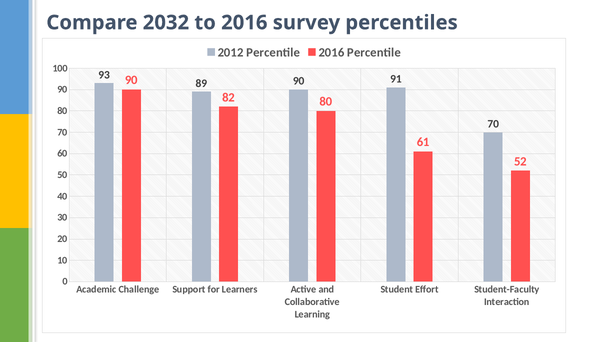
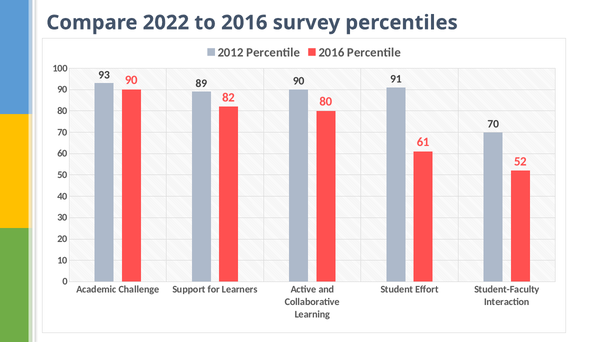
2032: 2032 -> 2022 (166, 23)
